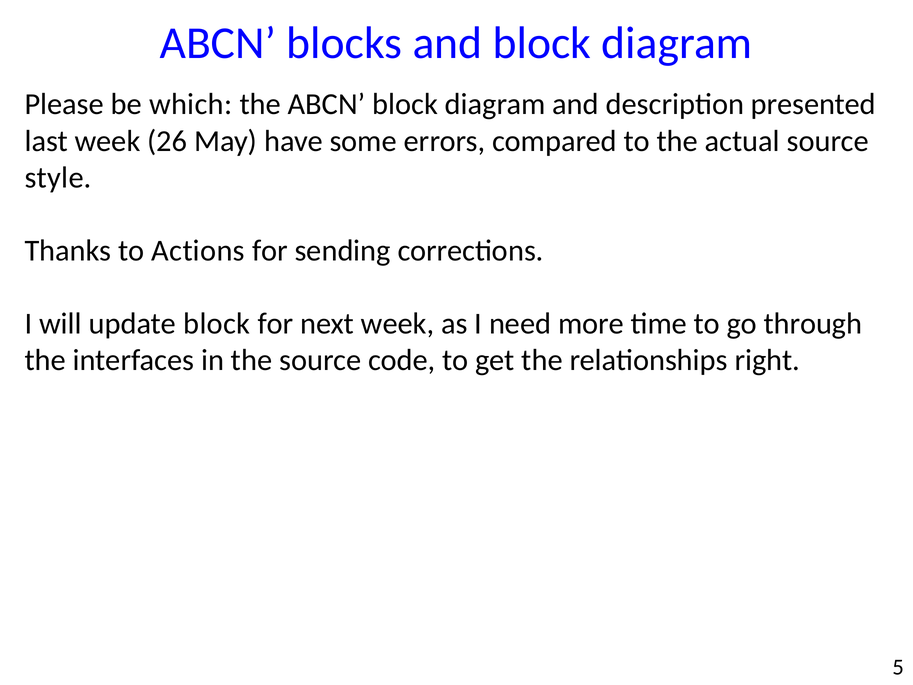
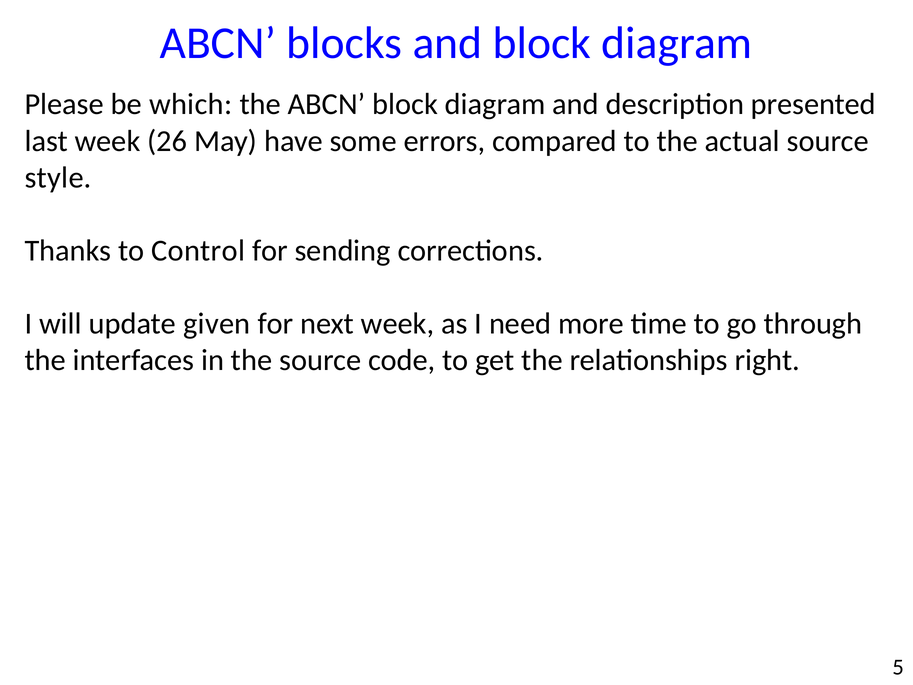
Actions: Actions -> Control (198, 250)
update block: block -> given (217, 324)
